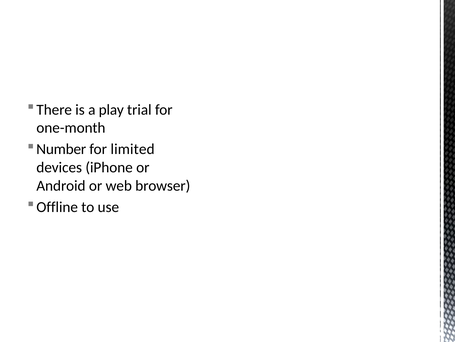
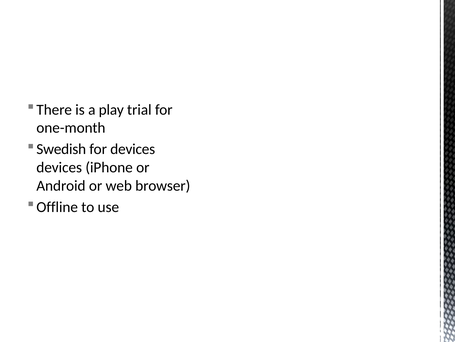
Number: Number -> Swedish (61, 149)
for limited: limited -> devices (133, 149)
